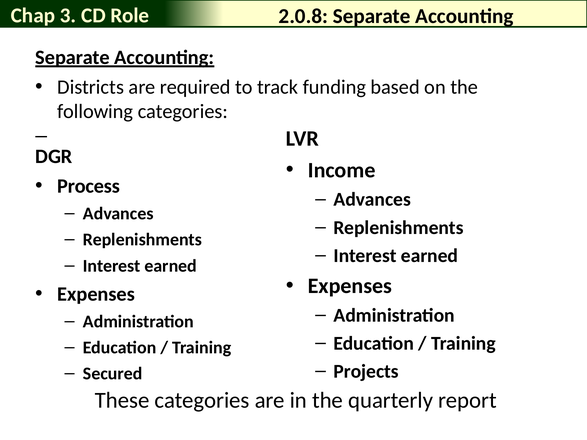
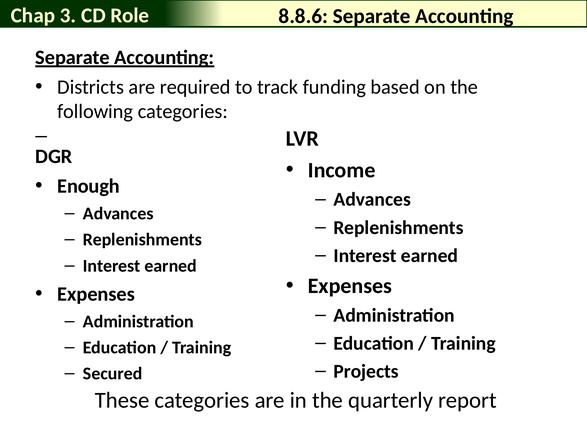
2.0.8: 2.0.8 -> 8.8.6 (303, 16)
Process: Process -> Enough (89, 186)
